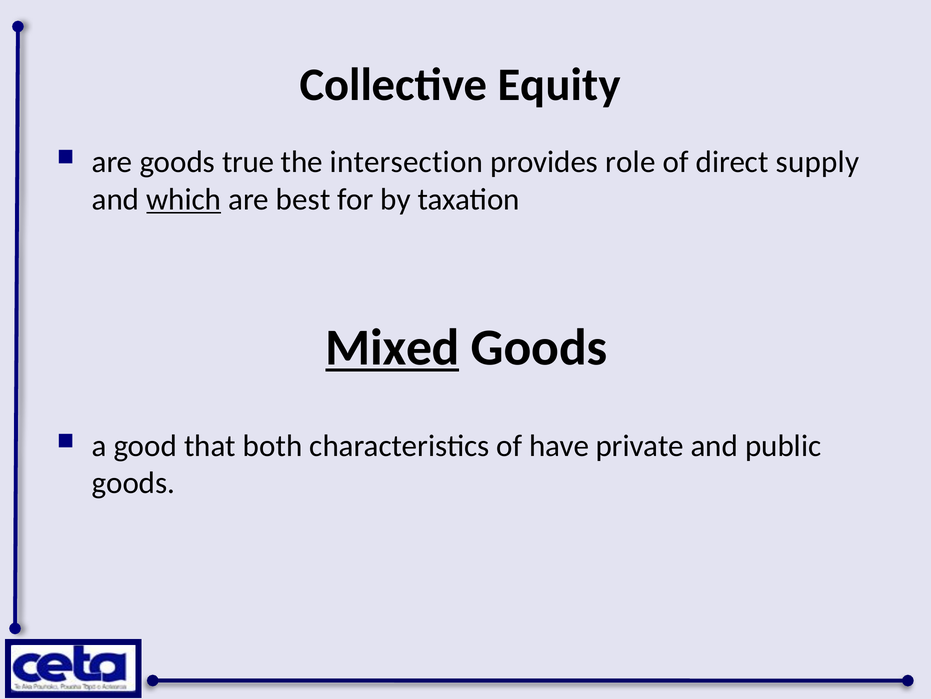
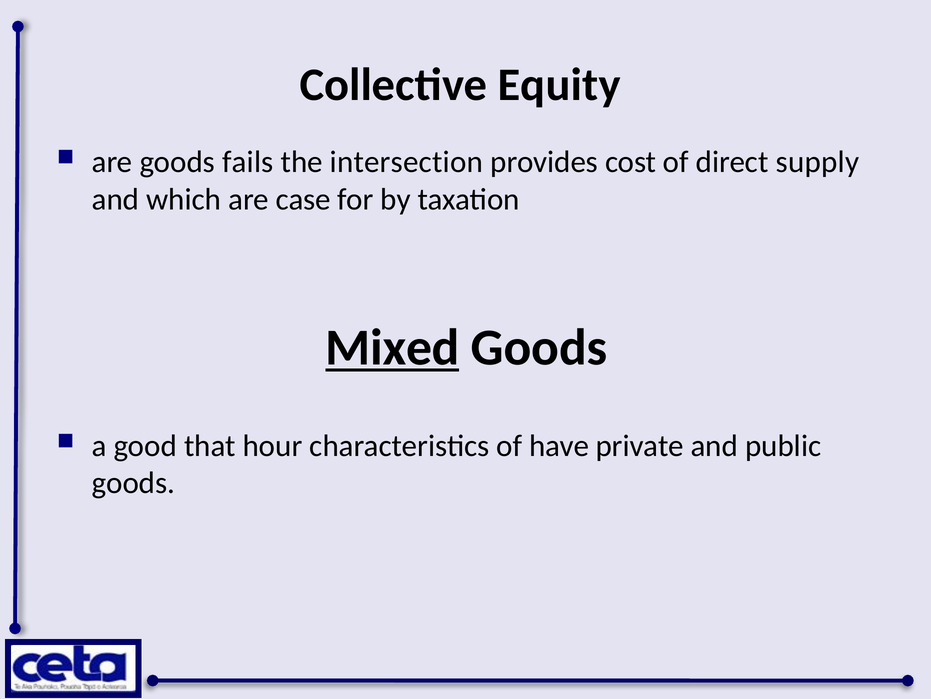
true: true -> fails (248, 162)
role: role -> cost (631, 162)
which underline: present -> none (184, 199)
best: best -> case (303, 199)
both: both -> hour (273, 445)
